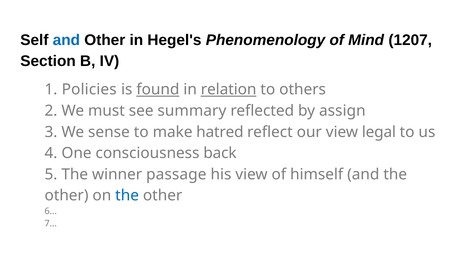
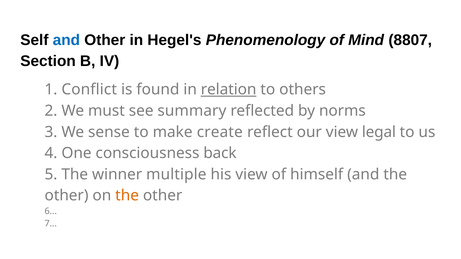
1207: 1207 -> 8807 (410, 40)
Policies: Policies -> Conflict (89, 90)
found underline: present -> none (158, 90)
assign: assign -> norms (342, 111)
hatred: hatred -> create (220, 132)
passage: passage -> multiple (176, 174)
the colour: blue -> orange (127, 196)
